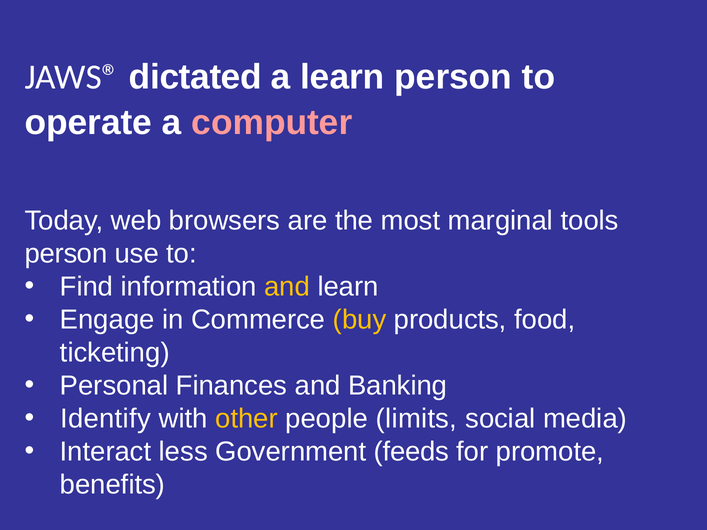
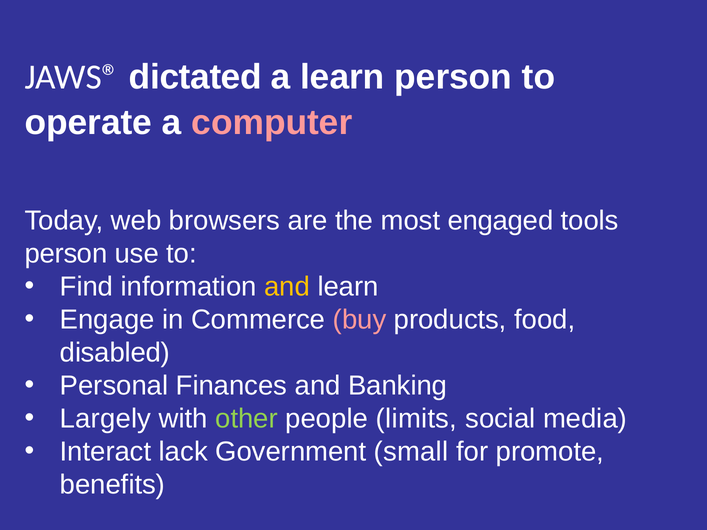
marginal: marginal -> engaged (501, 221)
buy colour: yellow -> pink (360, 320)
ticketing: ticketing -> disabled (115, 353)
Identify: Identify -> Largely (106, 419)
other colour: yellow -> light green (247, 419)
less: less -> lack (183, 452)
feeds: feeds -> small (411, 452)
